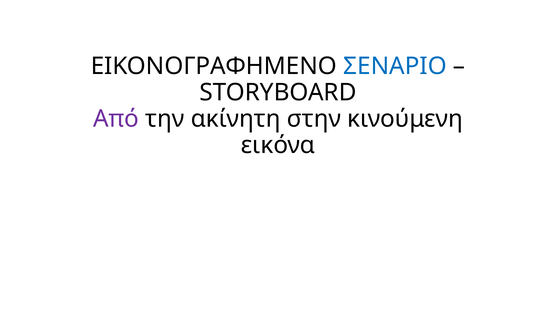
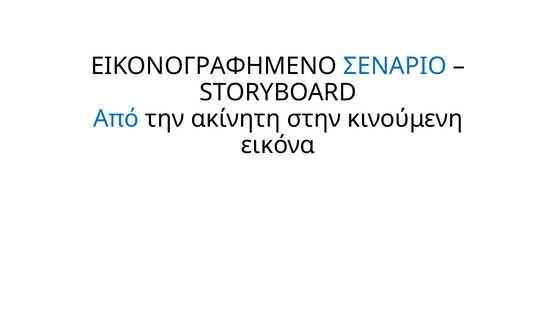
Από colour: purple -> blue (116, 119)
